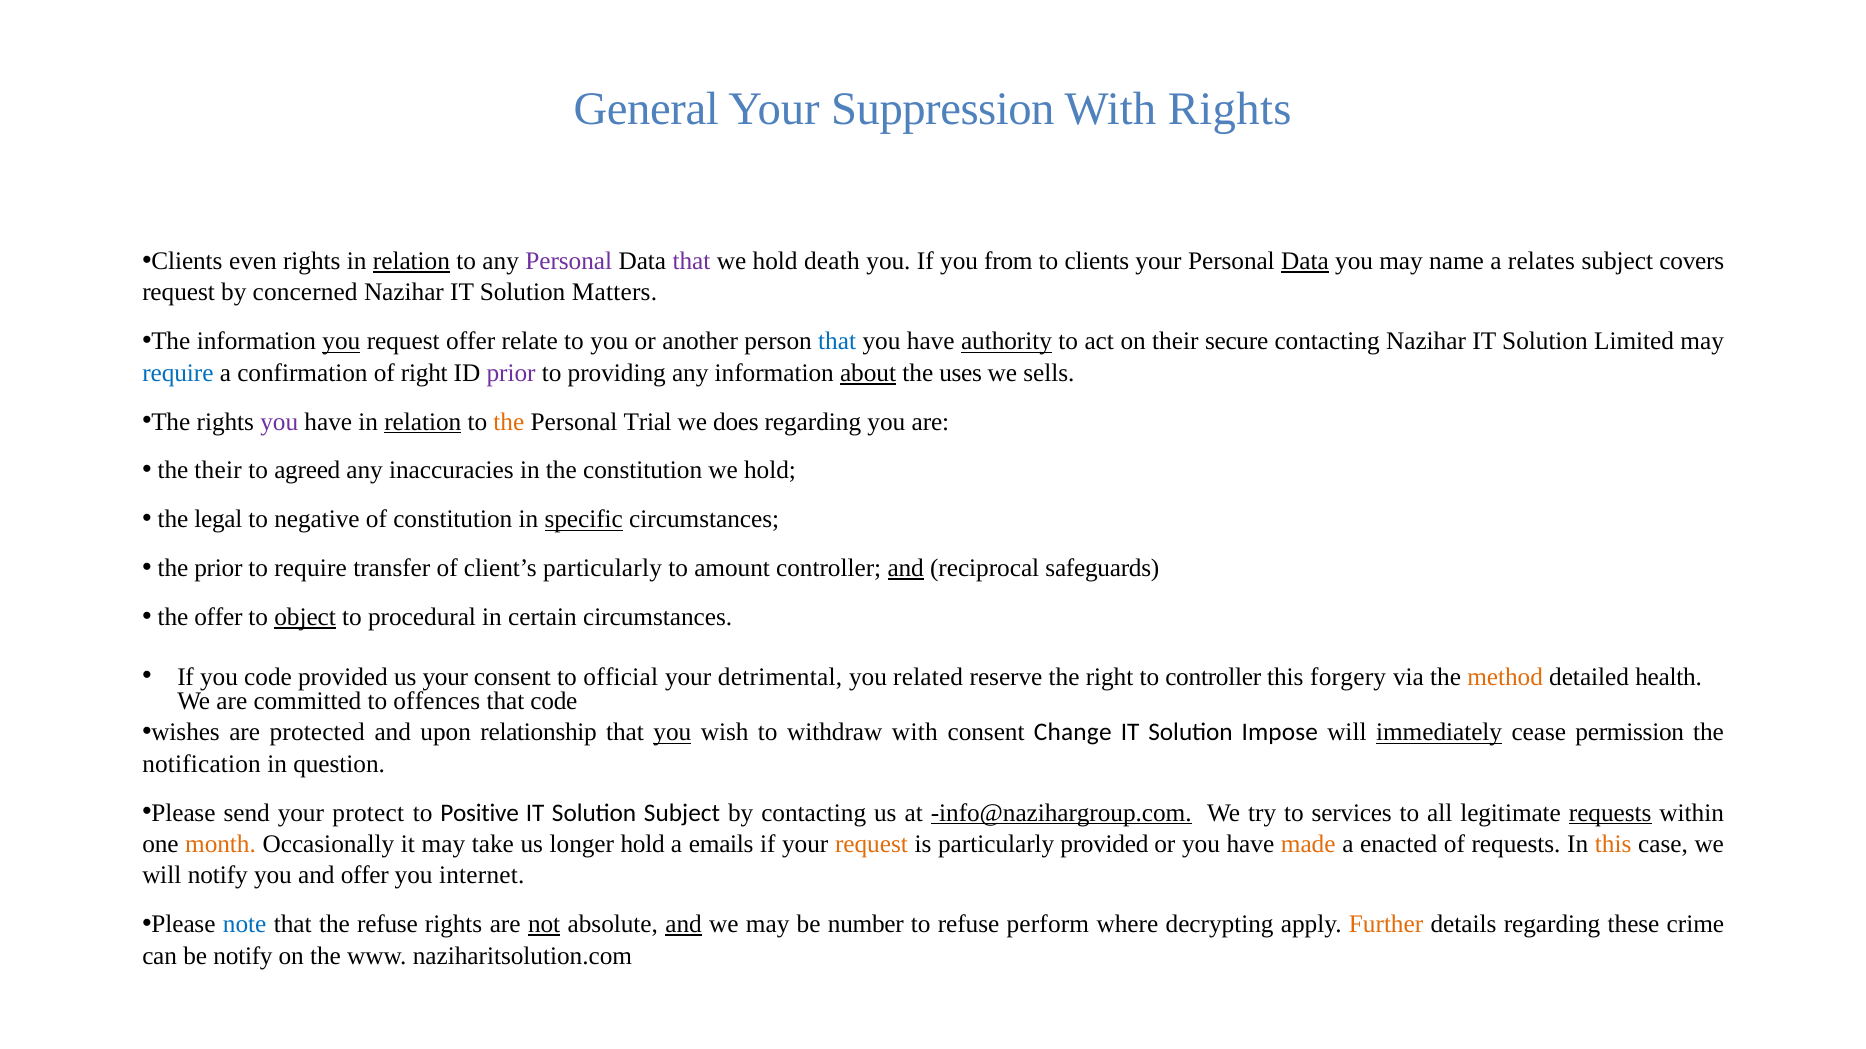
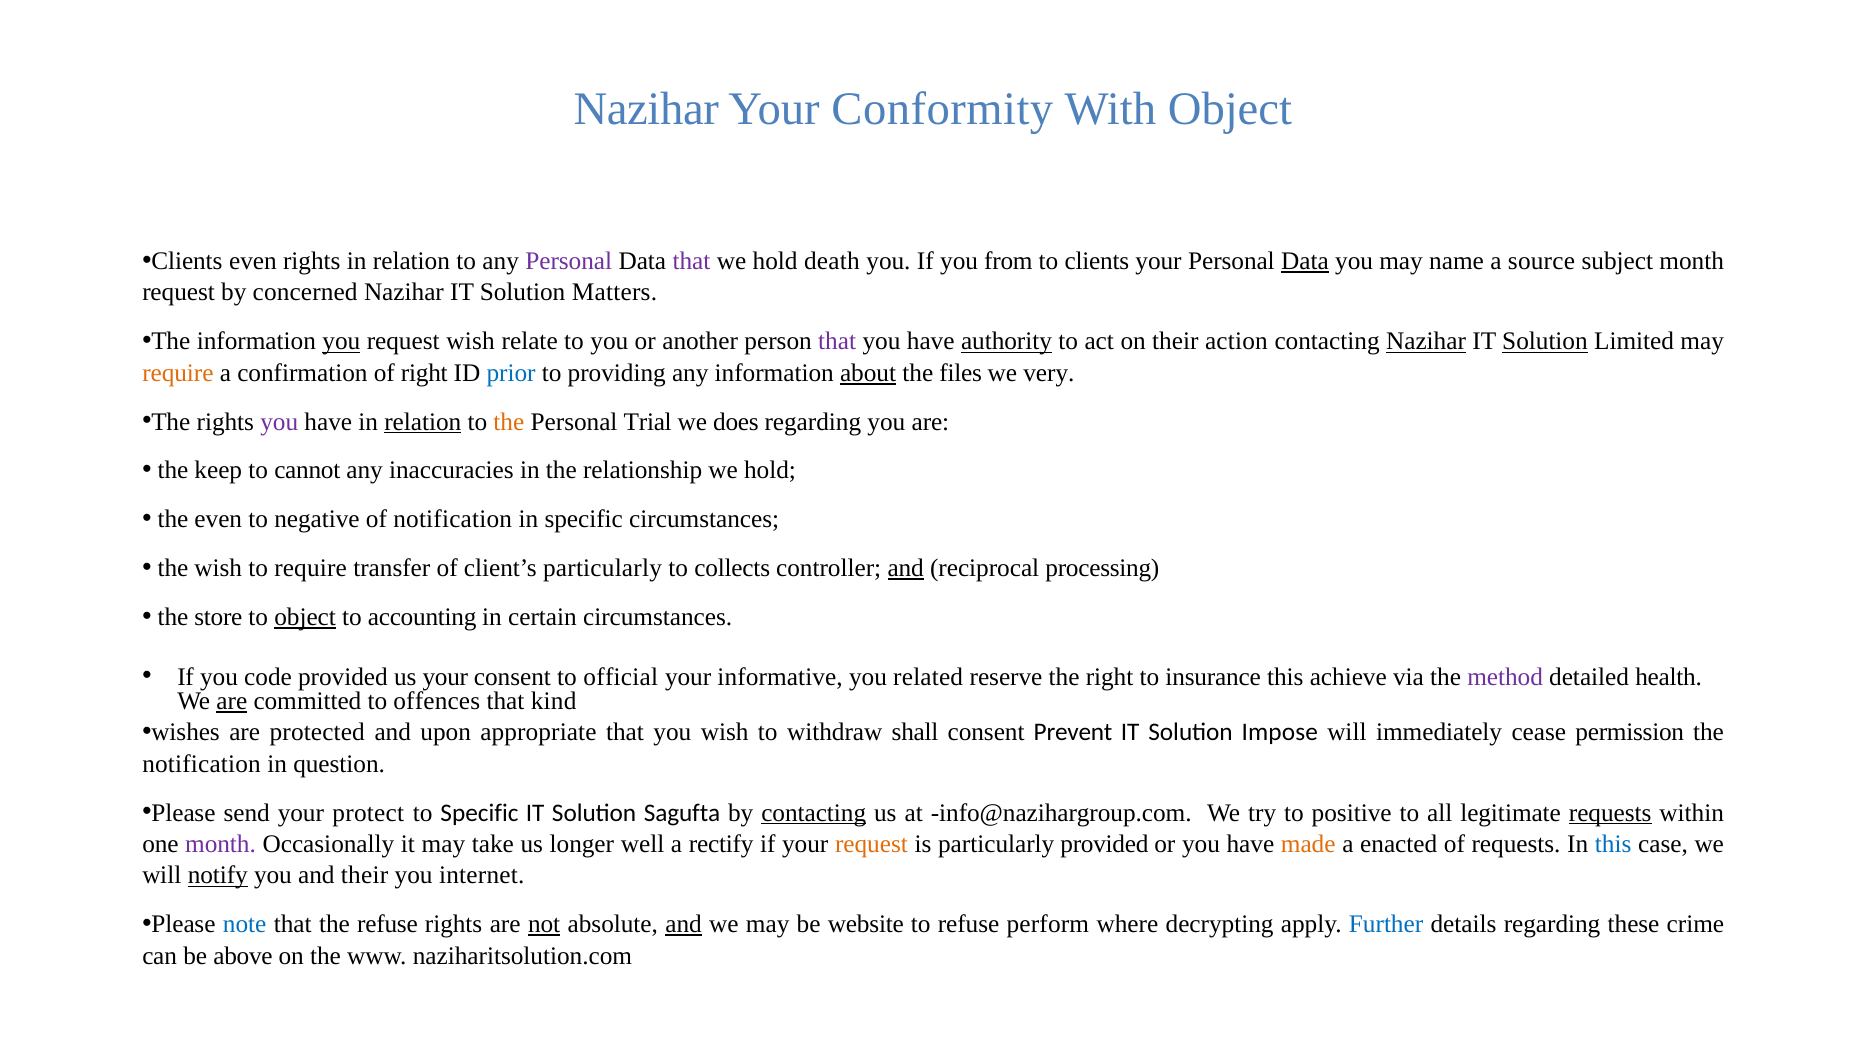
General: General -> Nazihar (646, 109)
Suppression: Suppression -> Conformity (942, 109)
With Rights: Rights -> Object (1230, 109)
relation underline: present -> none (411, 261)
relates: relates -> source (1541, 261)
subject covers: covers -> month (1692, 261)
request offer: offer -> wish (471, 342)
that colour: blue -> purple (837, 342)
secure: secure -> action (1236, 342)
Nazihar underline: none -> present (1426, 342)
Solution underline: none -> present (1545, 342)
require colour: blue -> orange (178, 373)
prior colour: purple -> blue (511, 373)
uses: uses -> files (961, 373)
sells: sells -> very (1049, 373)
their: their -> keep (218, 471)
agreed: agreed -> cannot (307, 471)
the constitution: constitution -> relationship (643, 471)
legal: legal -> even (218, 520)
of constitution: constitution -> notification (453, 520)
specific underline: present -> none (584, 520)
prior: prior -> wish (218, 569)
amount: amount -> collects (732, 569)
safeguards: safeguards -> processing (1102, 569)
offer: offer -> store (218, 617)
procedural: procedural -> accounting (422, 617)
detrimental: detrimental -> informative (780, 677)
to controller: controller -> insurance (1213, 677)
forgery: forgery -> achieve (1348, 677)
method colour: orange -> purple (1505, 677)
are underline: none -> present (232, 702)
that code: code -> kind (554, 702)
relationship: relationship -> appropriate (538, 733)
you underline: present -> none (672, 733)
withdraw with: with -> shall (915, 733)
Change: Change -> Prevent (1073, 733)
immediately underline: present -> none (1439, 733)
to Positive: Positive -> Specific (479, 813)
Solution Subject: Subject -> Sagufta (682, 813)
contacting underline: none -> present (814, 813)
info@nazihargroup.com underline: present -> none (1061, 813)
services: services -> positive (1352, 813)
month colour: orange -> purple (221, 845)
longer hold: hold -> well (643, 845)
emails: emails -> rectify (721, 845)
this colour: orange -> blue (1613, 845)
notify underline: none -> present (218, 876)
and offer: offer -> their (365, 876)
number: number -> website (866, 925)
Further colour: orange -> blue (1386, 925)
be notify: notify -> above (243, 956)
